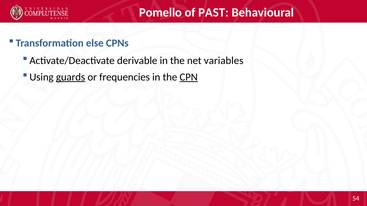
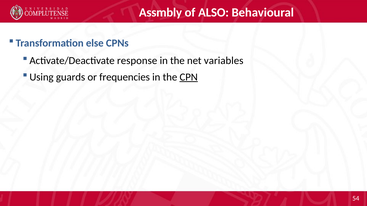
Pomello: Pomello -> Assmbly (160, 13)
PAST: PAST -> ALSO (214, 13)
derivable: derivable -> response (137, 61)
guards underline: present -> none (71, 77)
